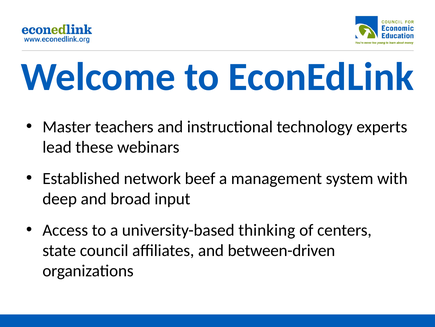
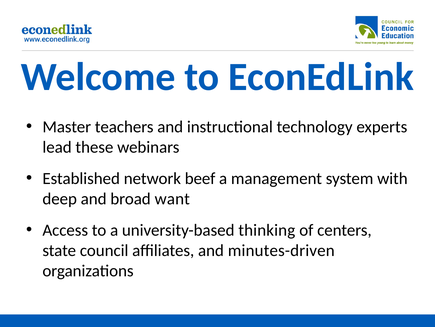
input: input -> want (172, 198)
between-driven: between-driven -> minutes-driven (281, 250)
